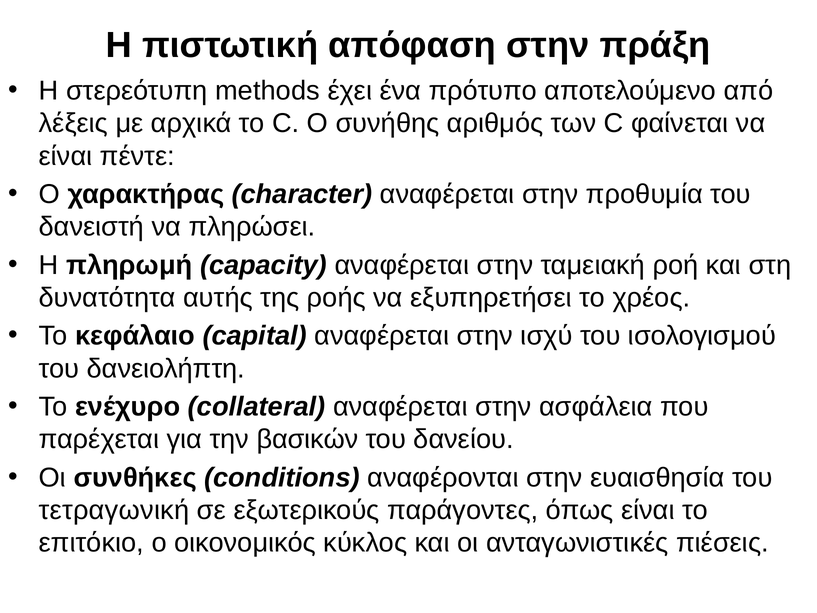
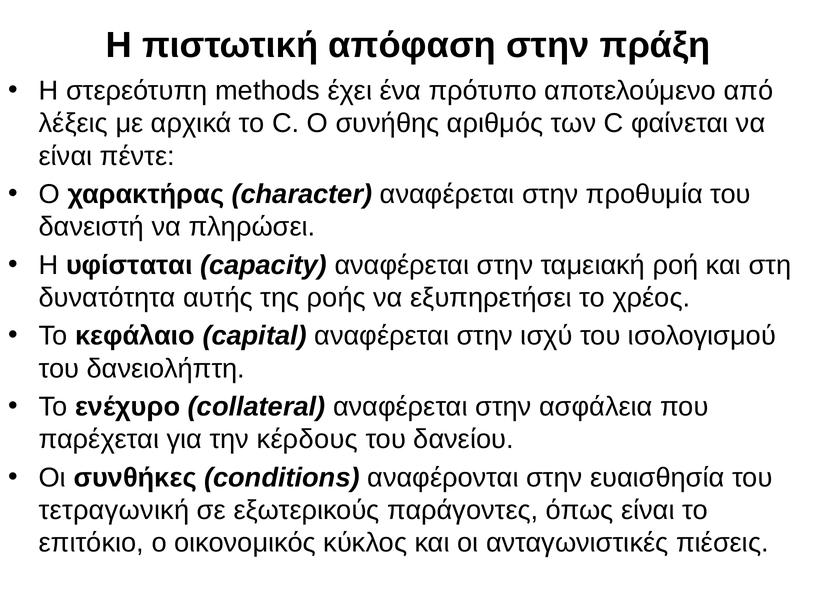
πληρωμή: πληρωμή -> υφίσταται (129, 265)
βασικών: βασικών -> κέρδους (307, 439)
